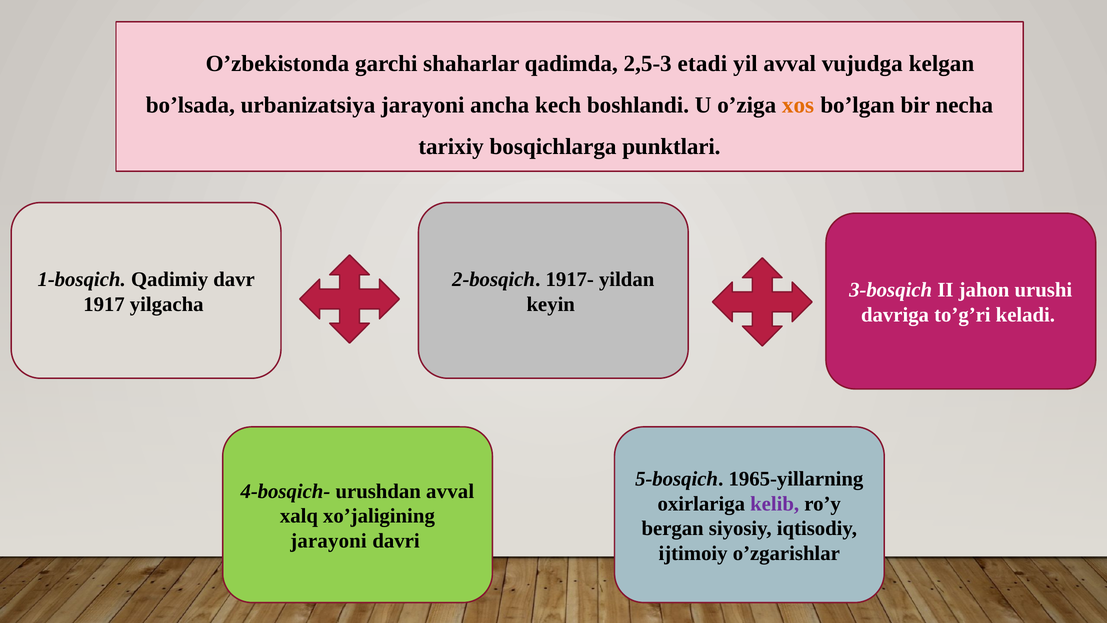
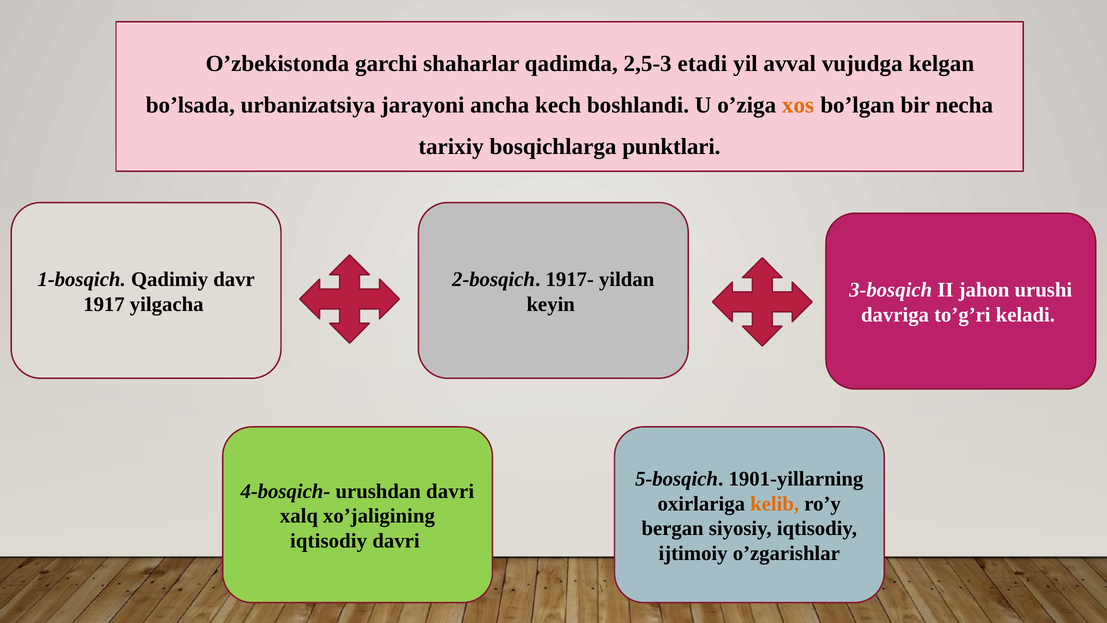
1965-yillarning: 1965-yillarning -> 1901-yillarning (796, 479)
urushdan avval: avval -> davri (450, 491)
kelib colour: purple -> orange (775, 503)
jarayoni: jarayoni -> iqtisodiy (329, 541)
